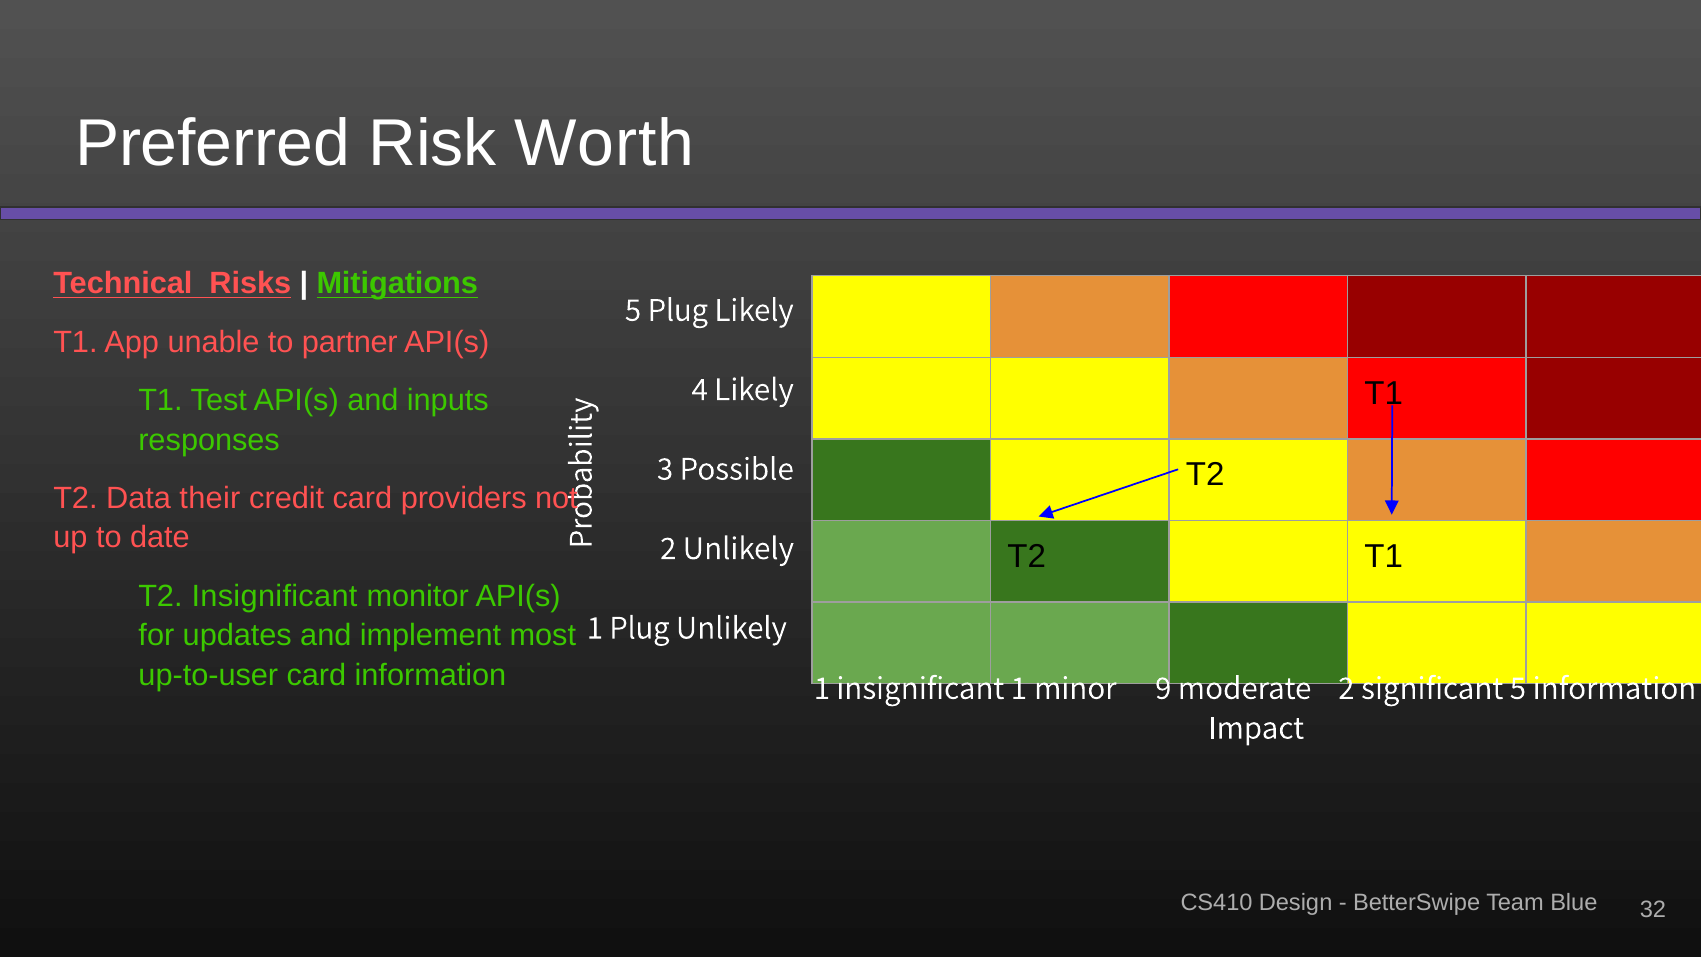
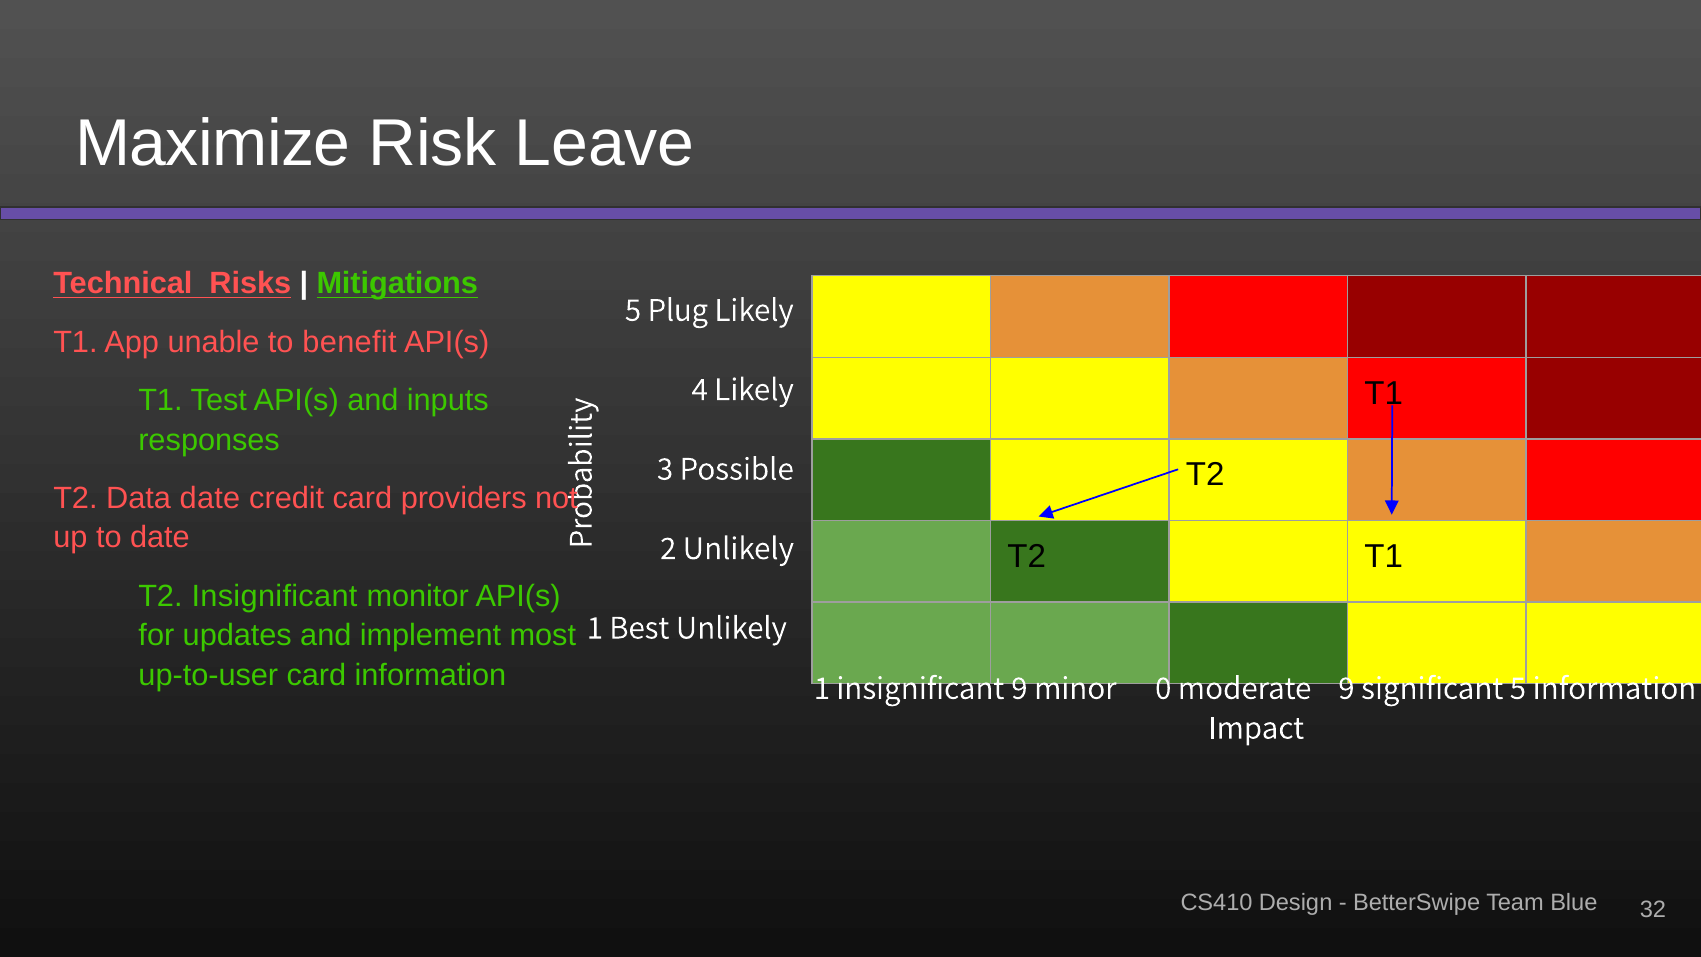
Preferred: Preferred -> Maximize (213, 144)
Worth: Worth -> Leave (605, 144)
partner: partner -> benefit (350, 342)
Data their: their -> date (210, 498)
1 Plug: Plug -> Best (639, 627)
insignificant 1: 1 -> 9 (1019, 688)
9: 9 -> 0 (1163, 688)
moderate 2: 2 -> 9 (1346, 688)
